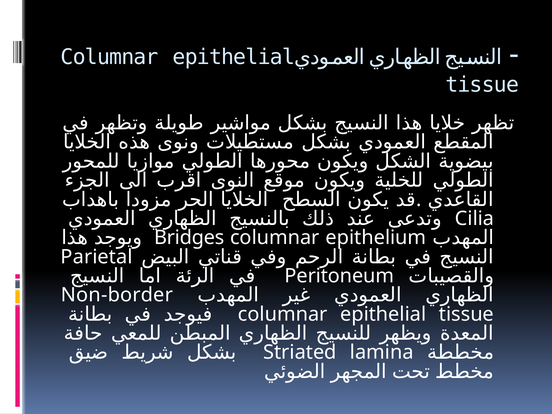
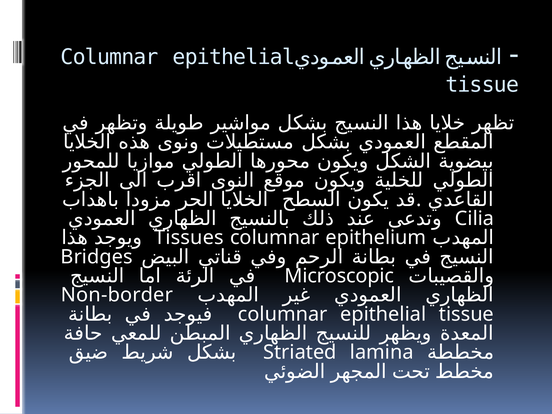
Bridges: Bridges -> Tissues (189, 238)
Parietal: Parietal -> Bridges (97, 257)
Peritoneum: Peritoneum -> Microscopic (339, 276)
